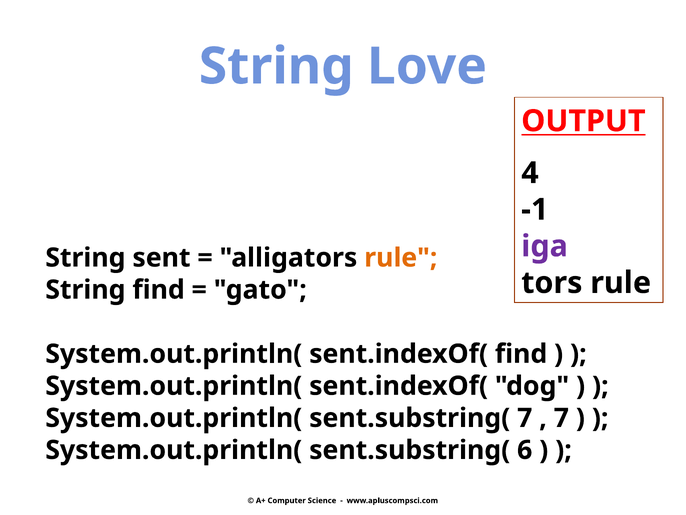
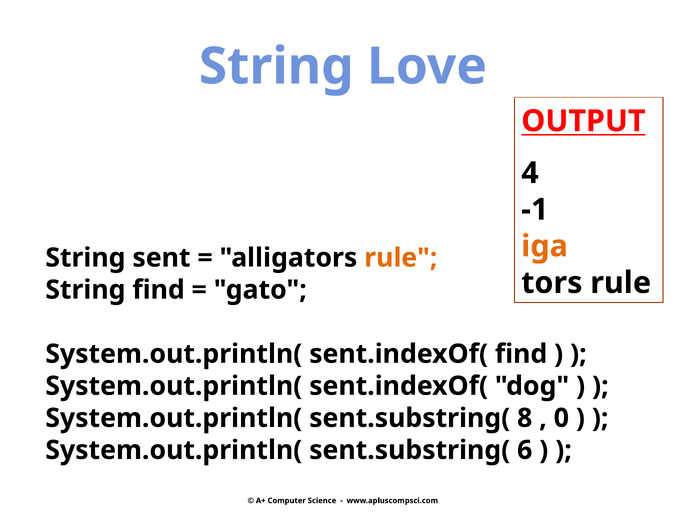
iga colour: purple -> orange (545, 246)
sent.substring( 7: 7 -> 8 (525, 418)
7: 7 -> 0 (561, 418)
